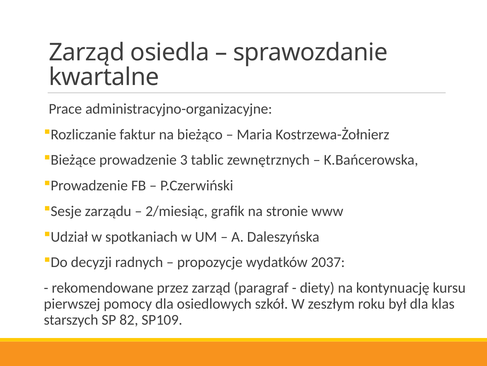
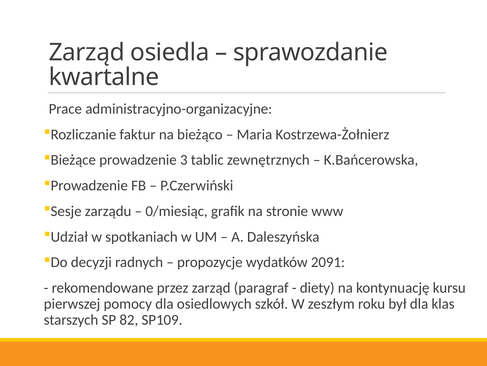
2/miesiąc: 2/miesiąc -> 0/miesiąc (177, 211)
2037: 2037 -> 2091 (328, 262)
